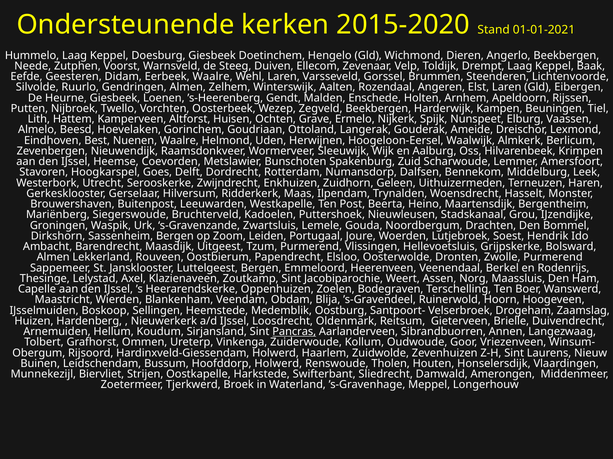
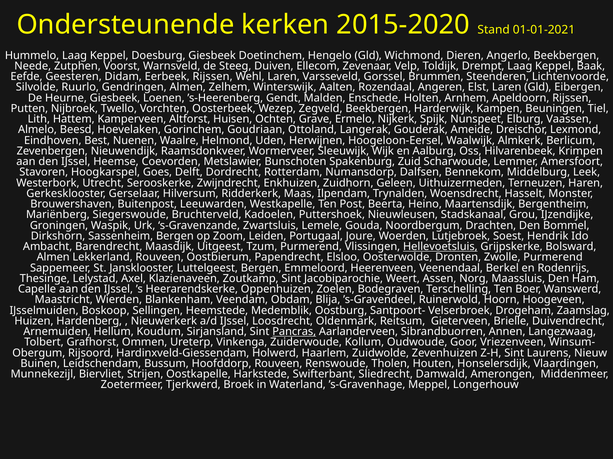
Eerbeek Waalre: Waalre -> Rijssen (213, 77)
Hellevoetsluis underline: none -> present (440, 247)
Hoofddorp Holwerd: Holwerd -> Rouveen (278, 364)
